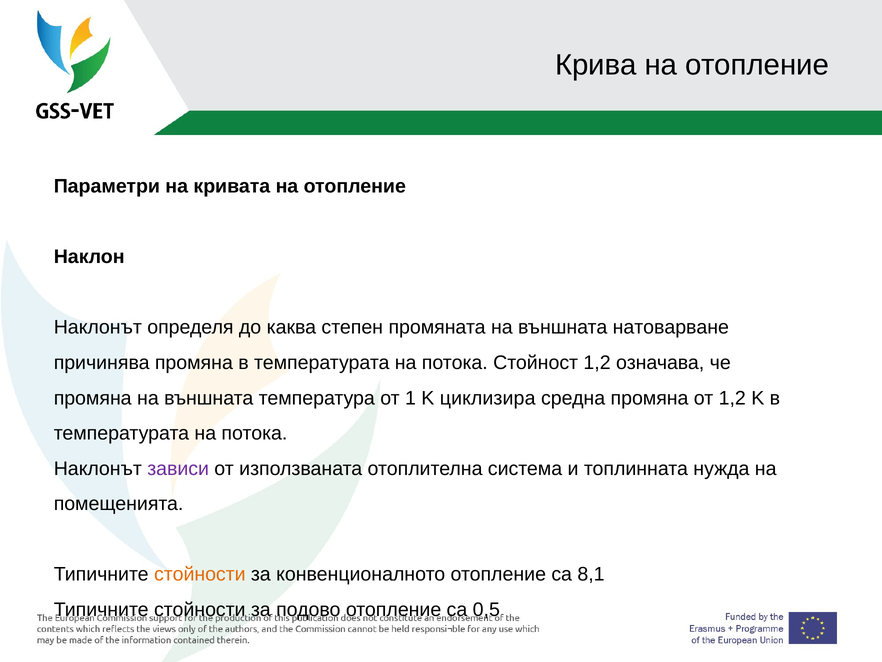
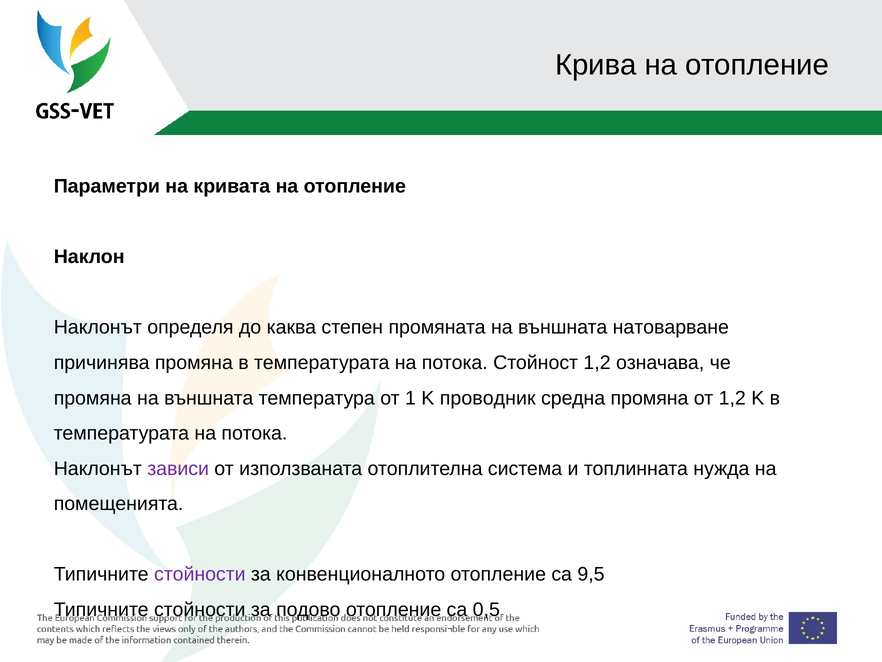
циклизира: циклизира -> проводник (488, 398)
стойности colour: orange -> purple (200, 574)
8,1: 8,1 -> 9,5 (591, 574)
